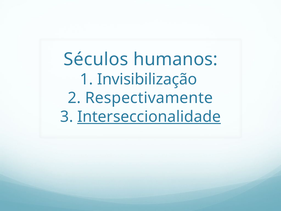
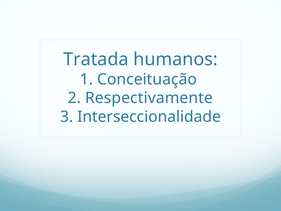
Séculos: Séculos -> Tratada (96, 59)
Invisibilização: Invisibilização -> Conceituação (147, 79)
Interseccionalidade underline: present -> none (149, 117)
